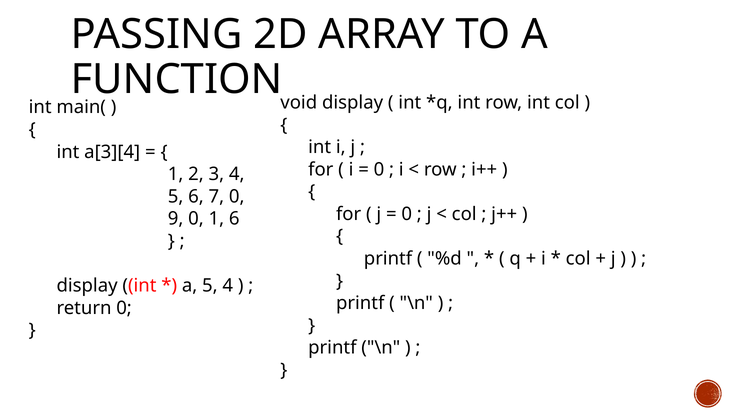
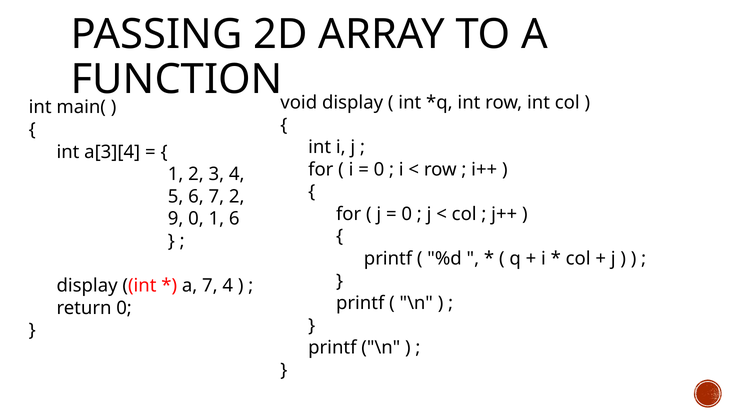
7 0: 0 -> 2 (237, 196)
a 5: 5 -> 7 (210, 285)
